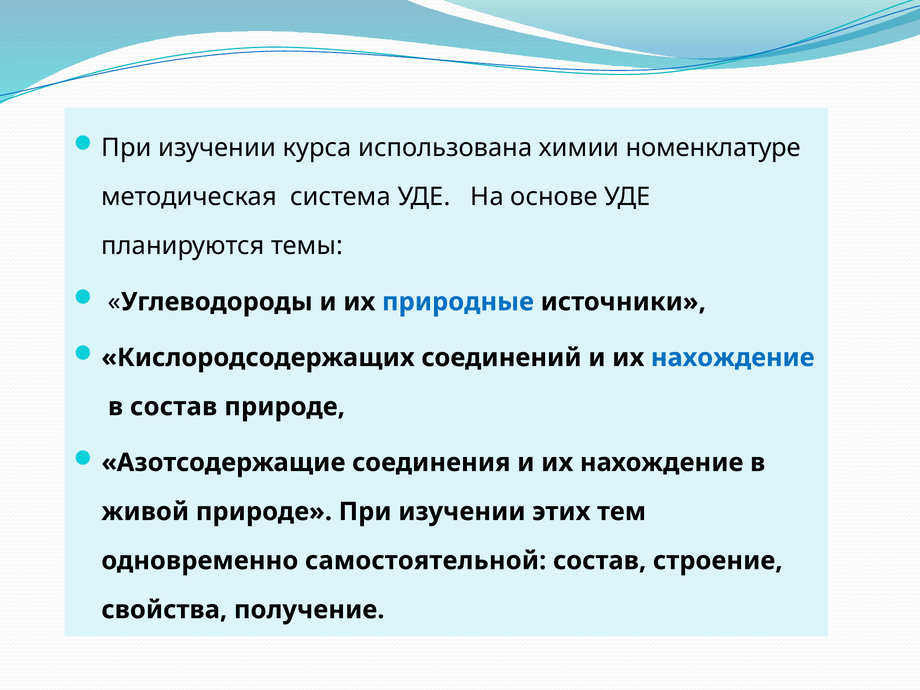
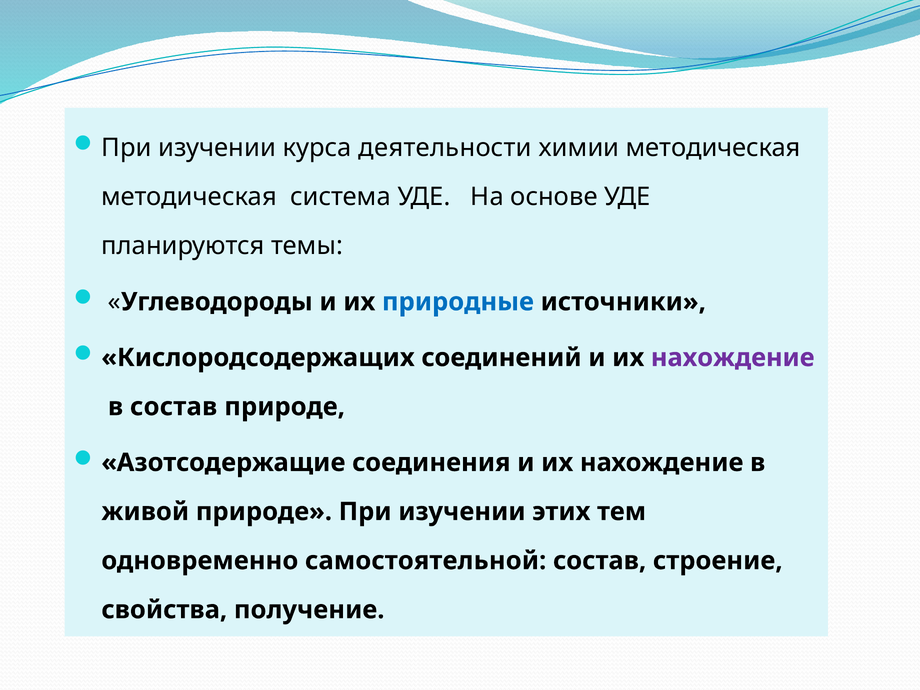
использована: использована -> деятельности (445, 148)
химии номенклатуре: номенклатуре -> методическая (713, 148)
нахождение colour: blue -> purple (733, 358)
